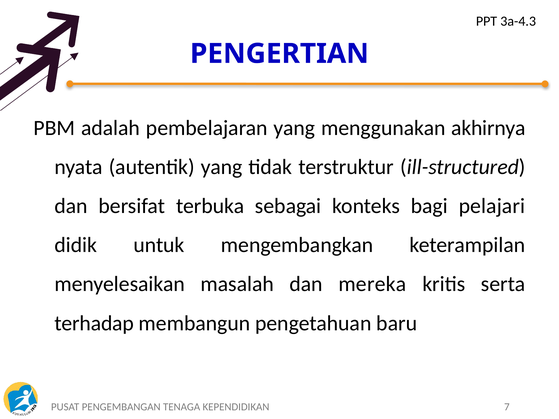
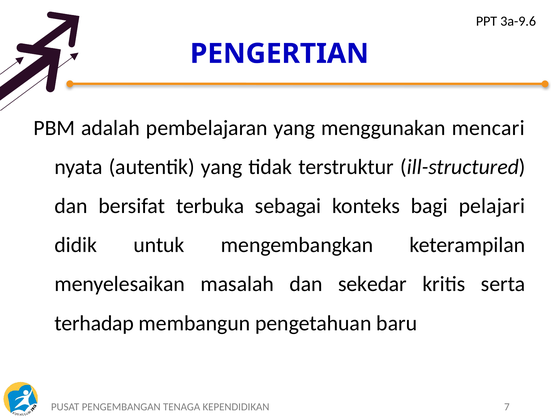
3a-4.3: 3a-4.3 -> 3a-9.6 (518, 21)
akhirnya: akhirnya -> mencari (488, 128)
mereka: mereka -> sekedar (373, 284)
